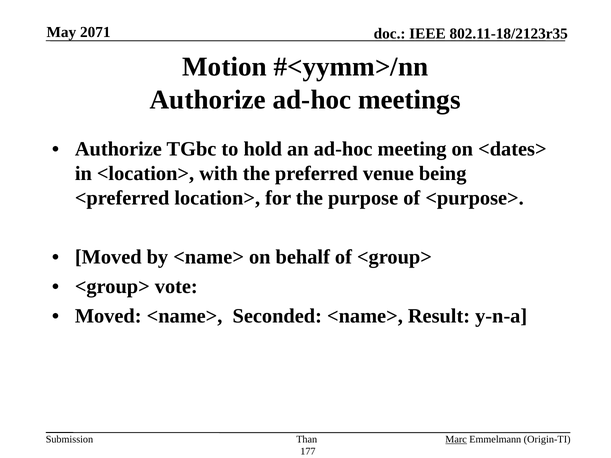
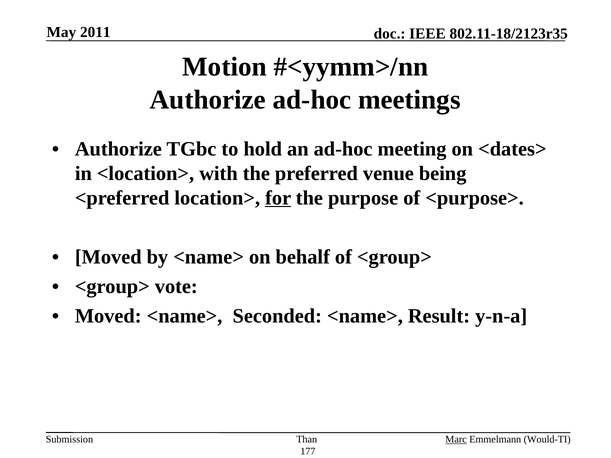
2071: 2071 -> 2011 (95, 32)
for underline: none -> present (278, 198)
Origin-TI: Origin-TI -> Would-TI (547, 439)
